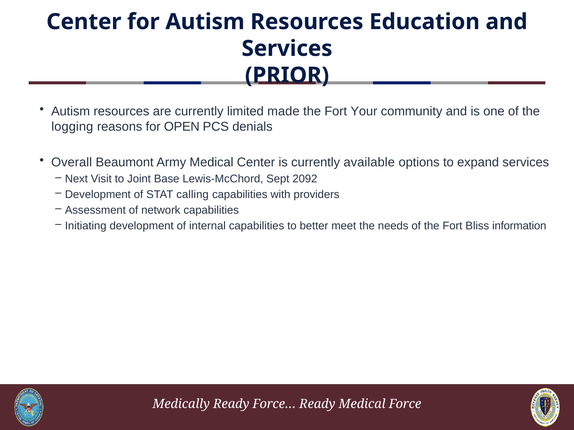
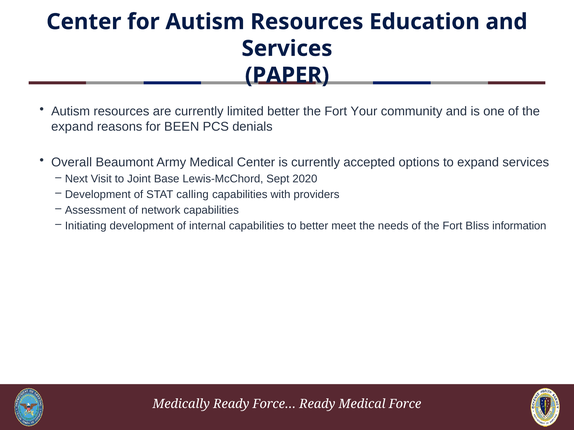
PRIOR: PRIOR -> PAPER (287, 75)
limited made: made -> better (283, 112)
logging: logging -> expand (72, 127)
OPEN: OPEN -> BEEN (182, 127)
available: available -> accepted (369, 163)
2092: 2092 -> 2020 (305, 179)
